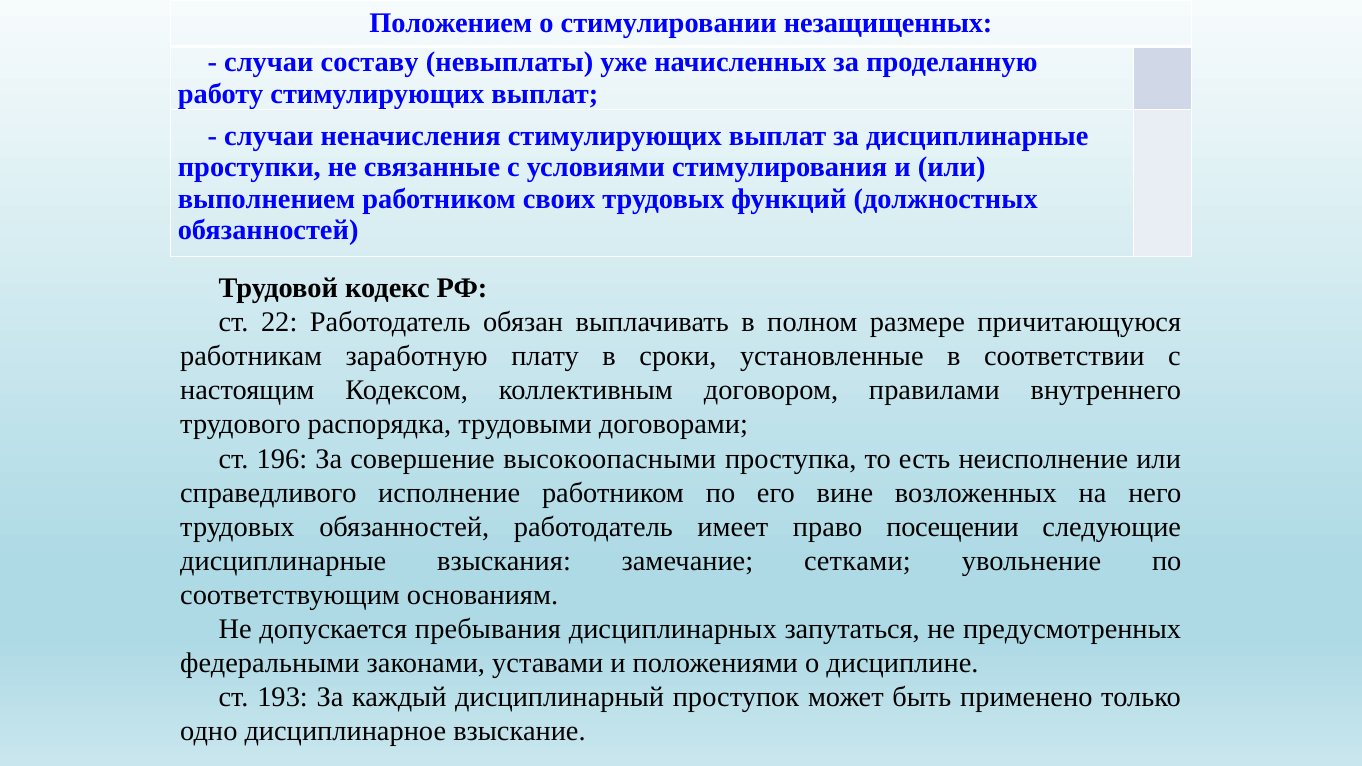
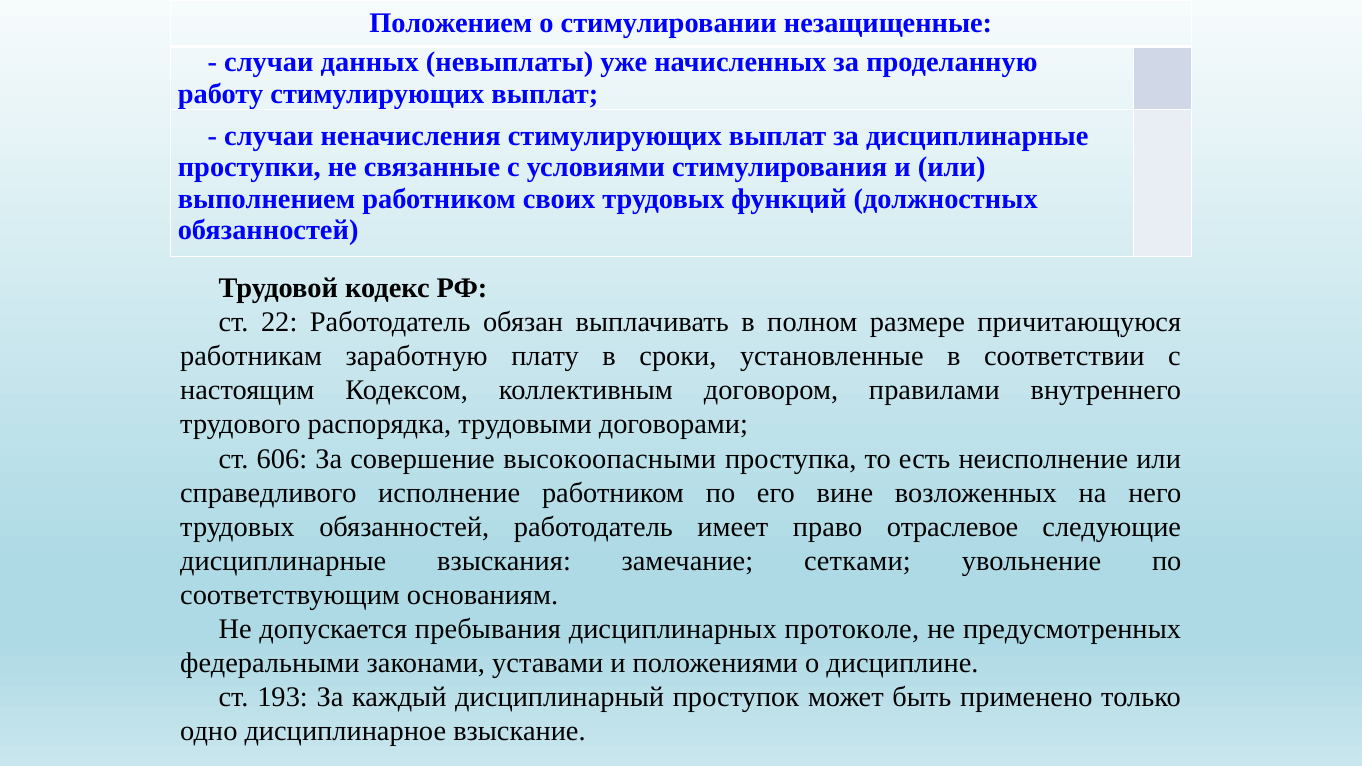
незащищенных: незащищенных -> незащищенные (888, 23)
составу: составу -> данных (370, 62)
196: 196 -> 606 (282, 459)
посещении: посещении -> отраслевое (953, 527)
запутаться: запутаться -> протоколе (852, 629)
